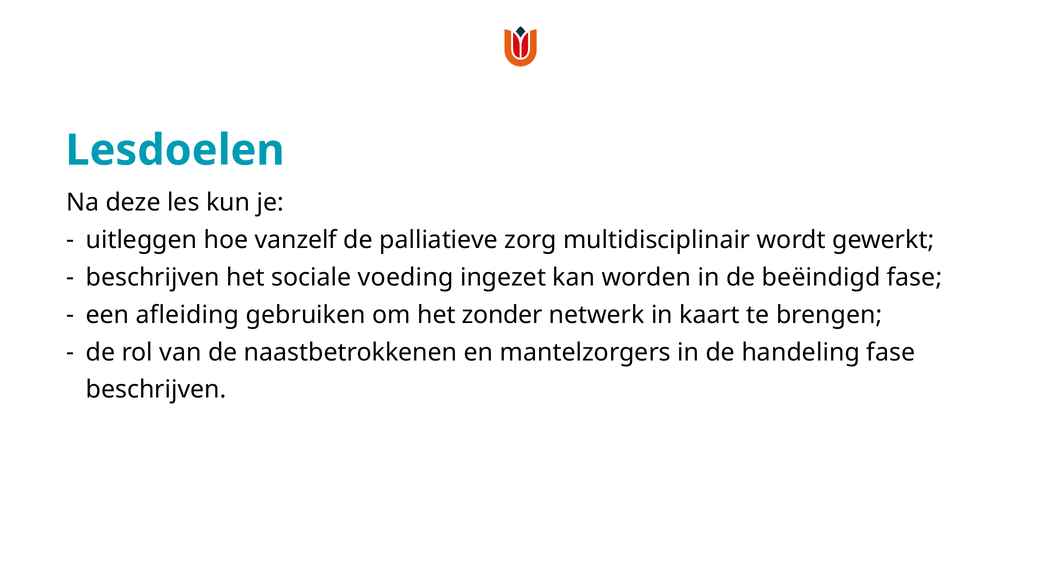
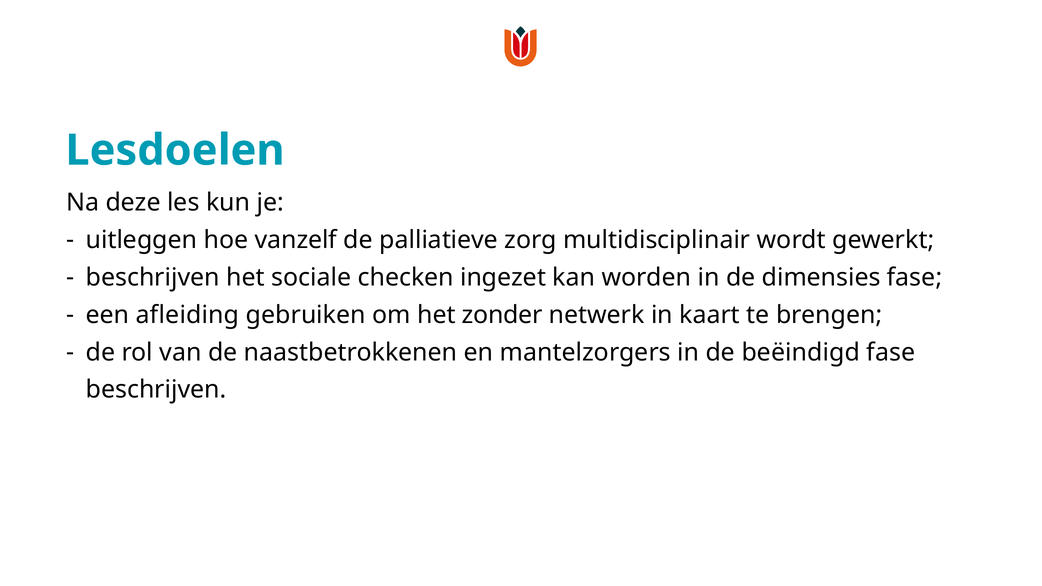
voeding: voeding -> checken (406, 278)
beëindigd: beëindigd -> dimensies (821, 278)
handeling: handeling -> beëindigd (801, 352)
